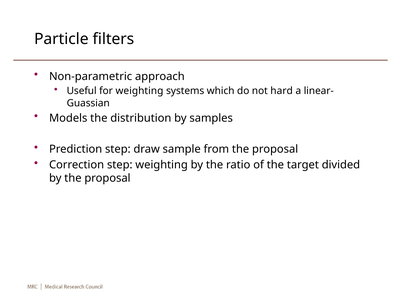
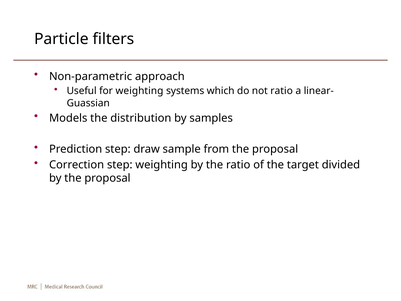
not hard: hard -> ratio (282, 91)
